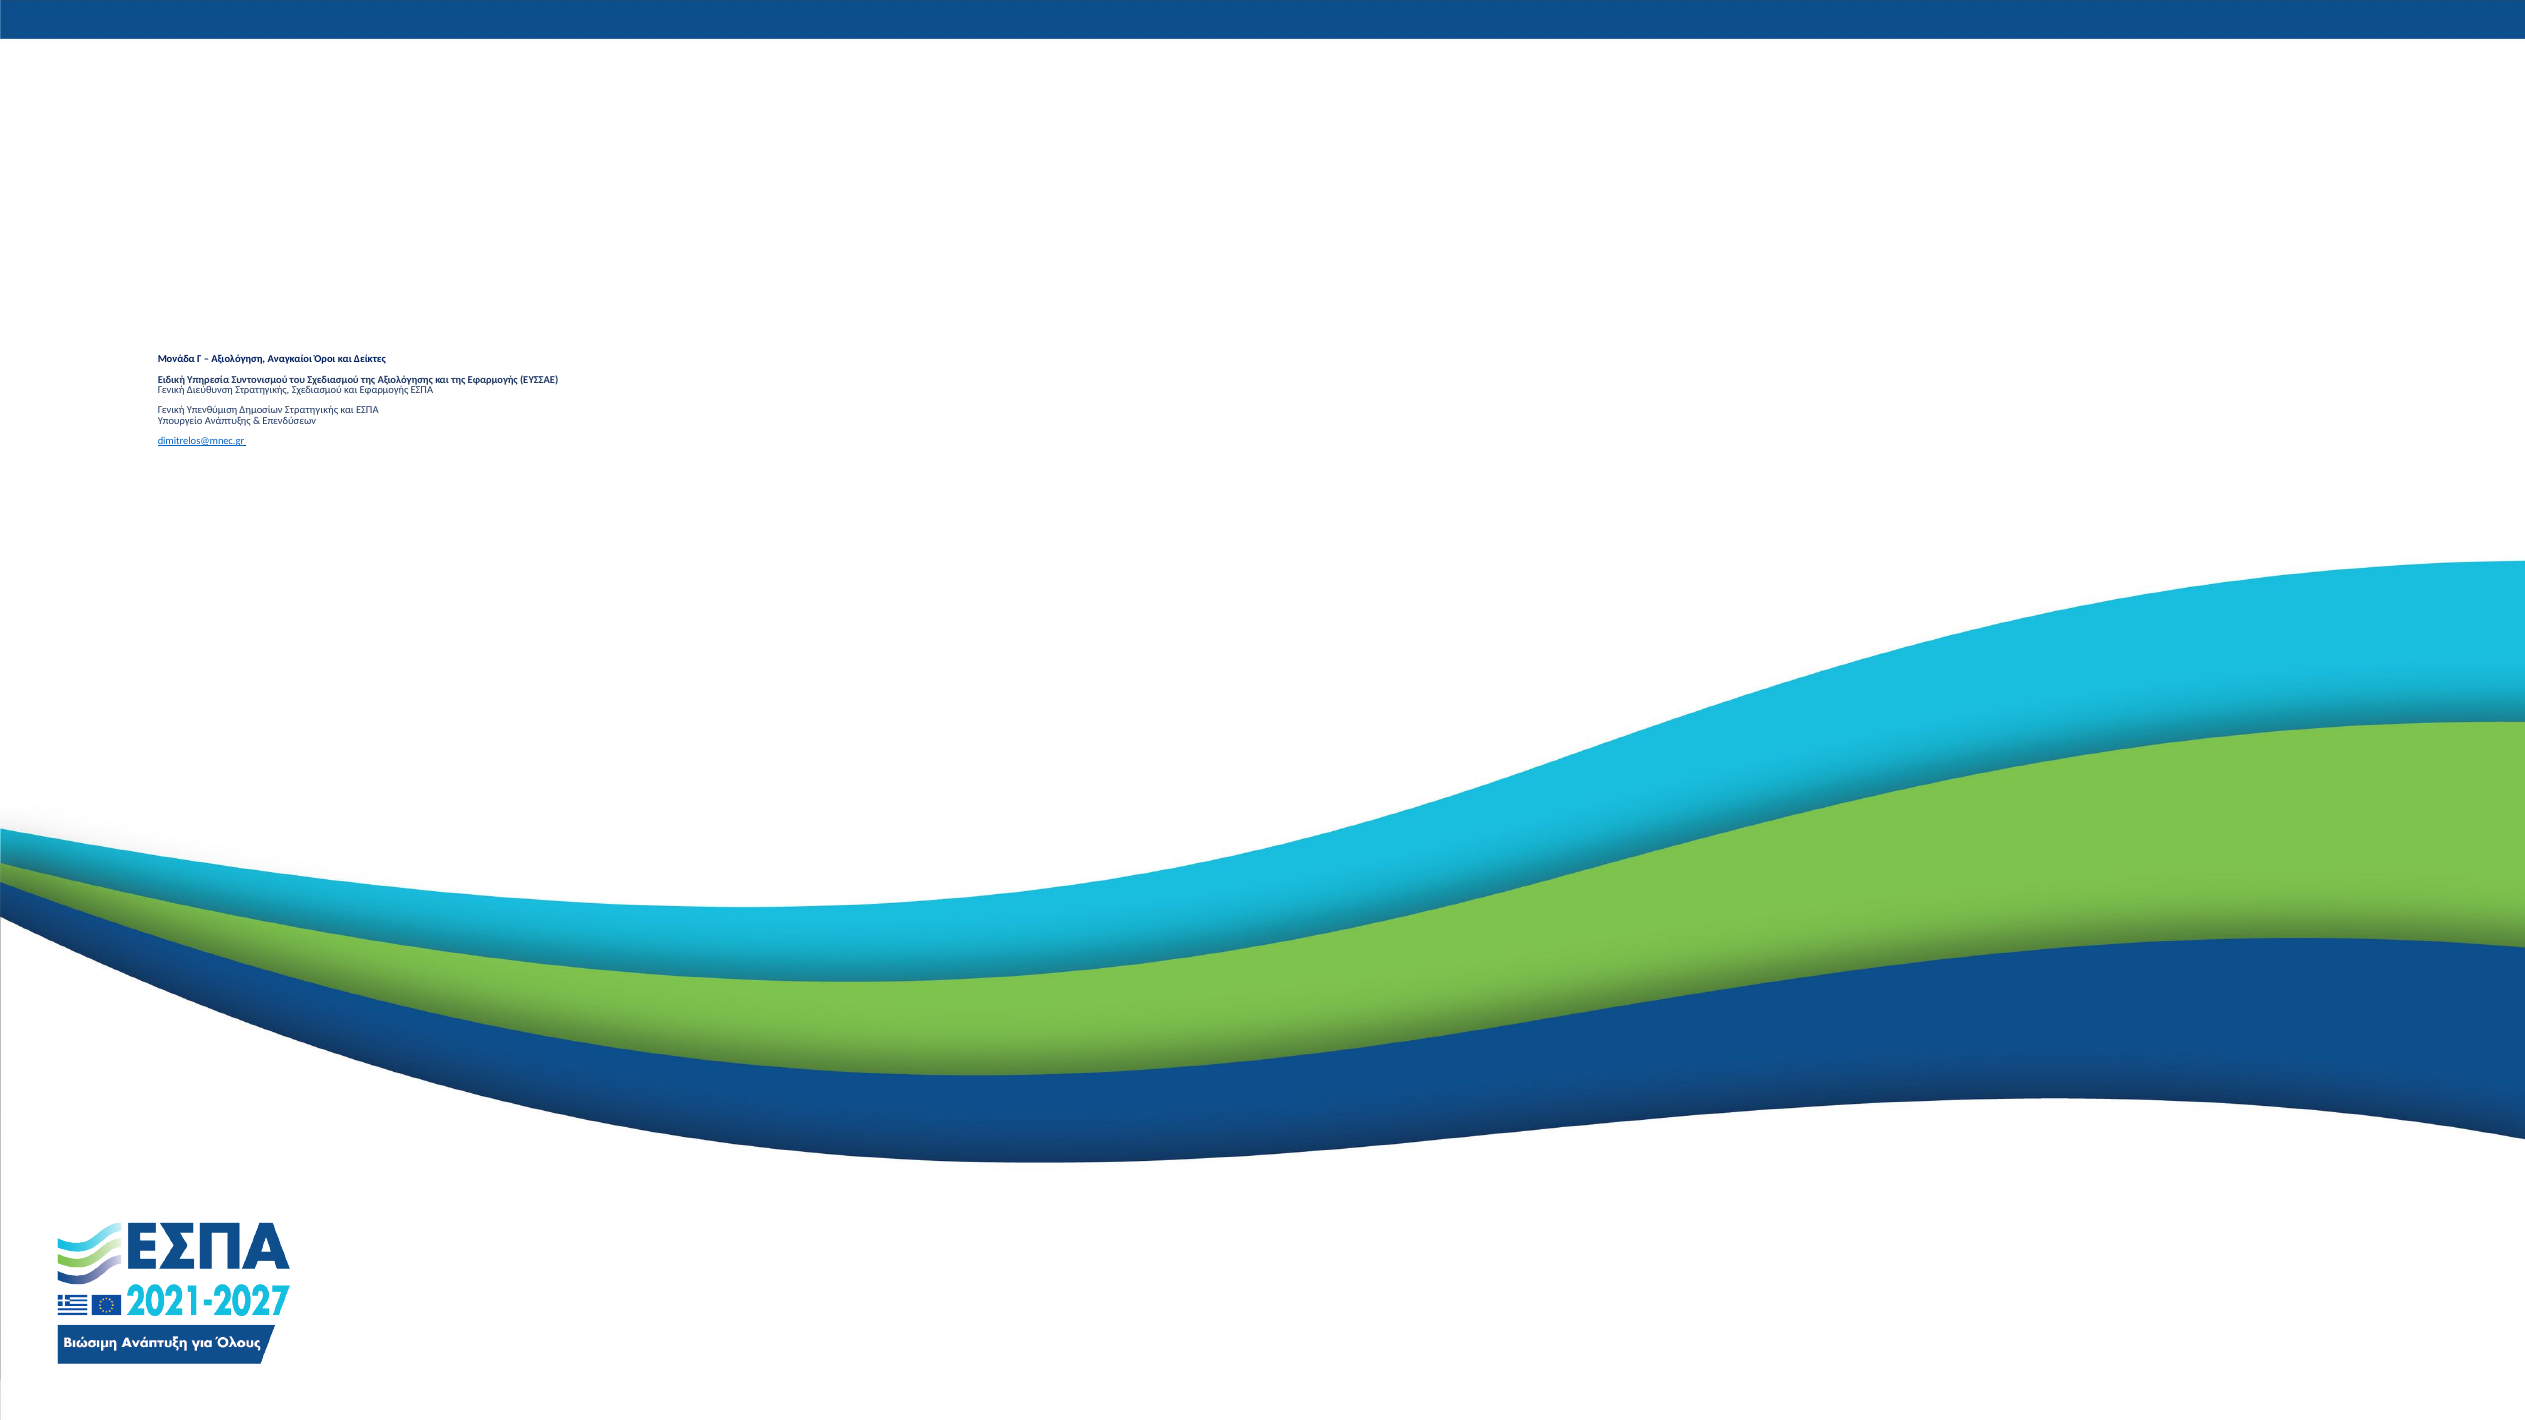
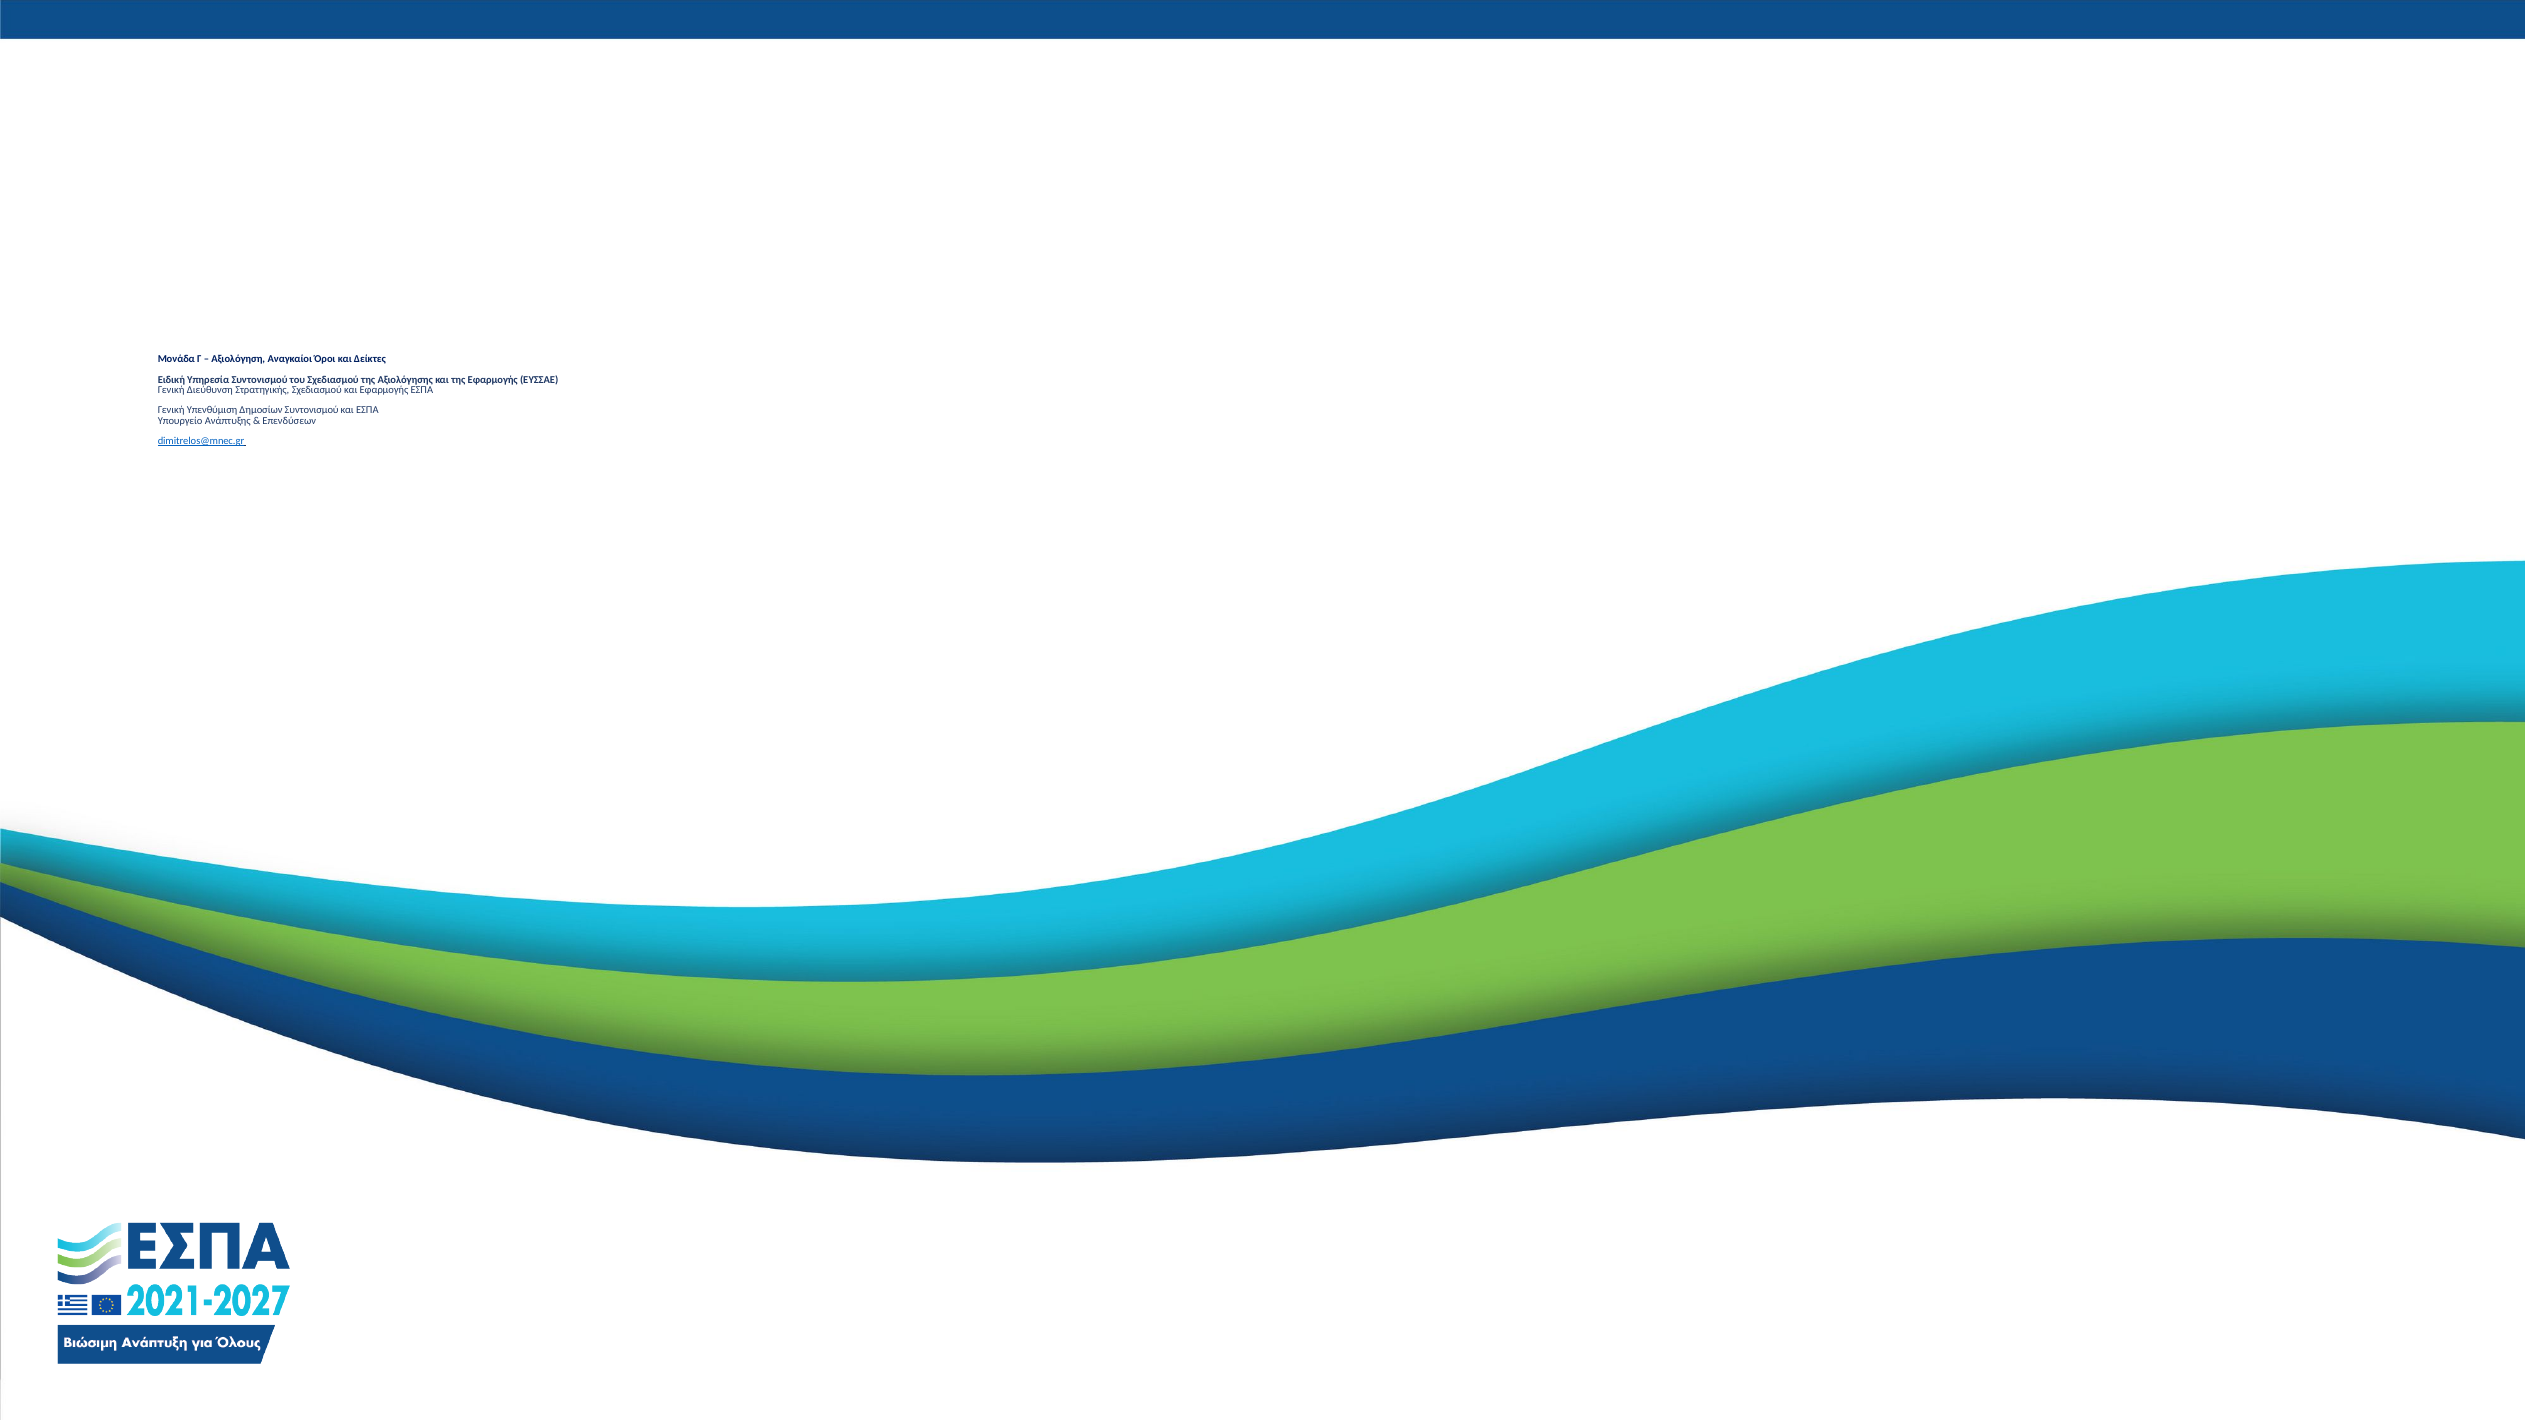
Δημοσίων Στρατηγικής: Στρατηγικής -> Συντονισμού (312, 411)
